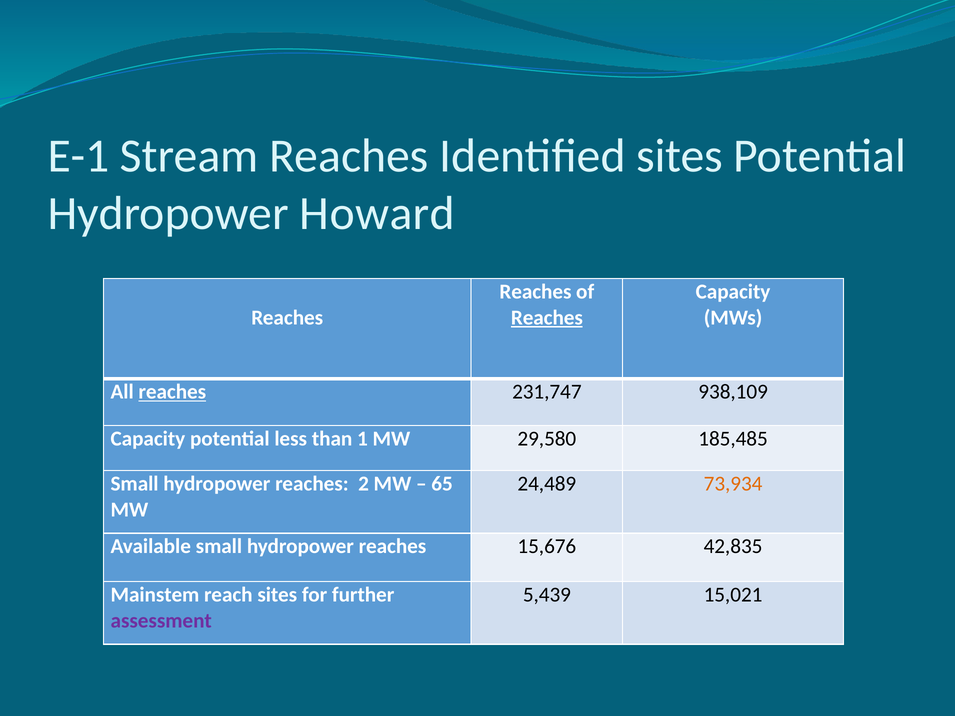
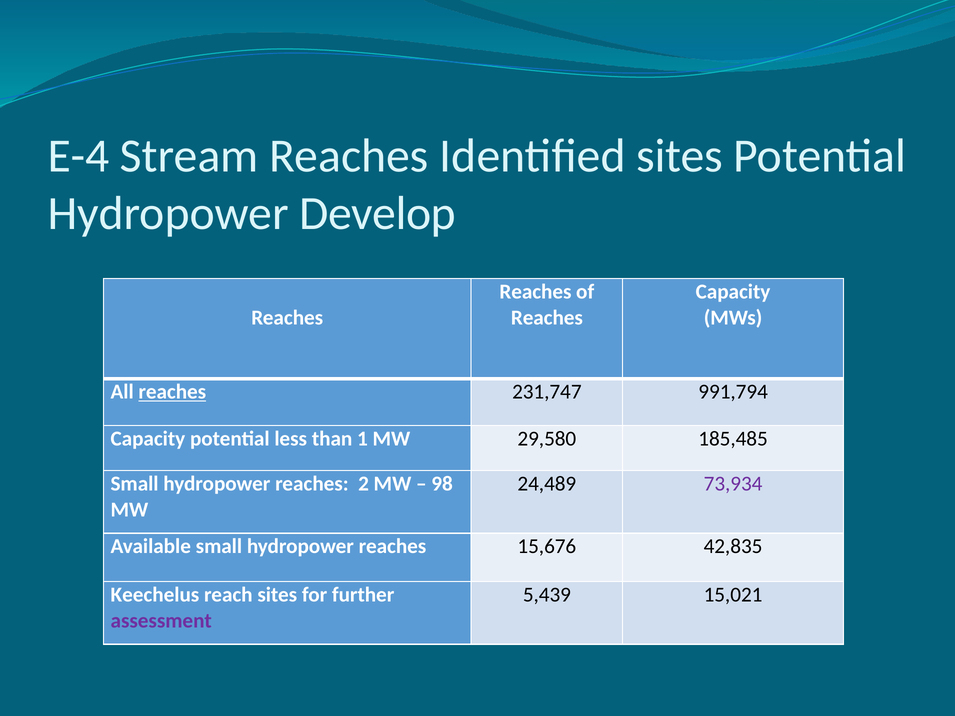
E-1: E-1 -> E-4 (79, 156)
Howard: Howard -> Develop (378, 213)
Reaches underline: present -> none (547, 318)
938,109: 938,109 -> 991,794 (733, 392)
65: 65 -> 98 (442, 484)
73,934 colour: orange -> purple (733, 484)
Mainstem: Mainstem -> Keechelus (155, 595)
